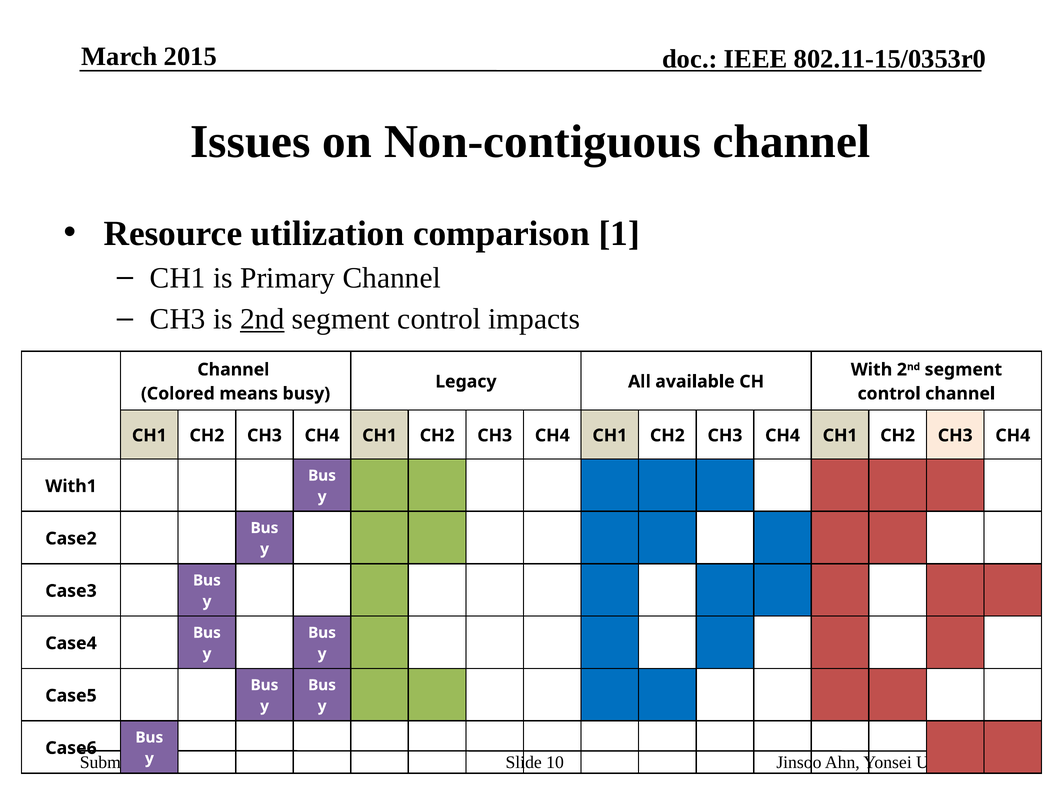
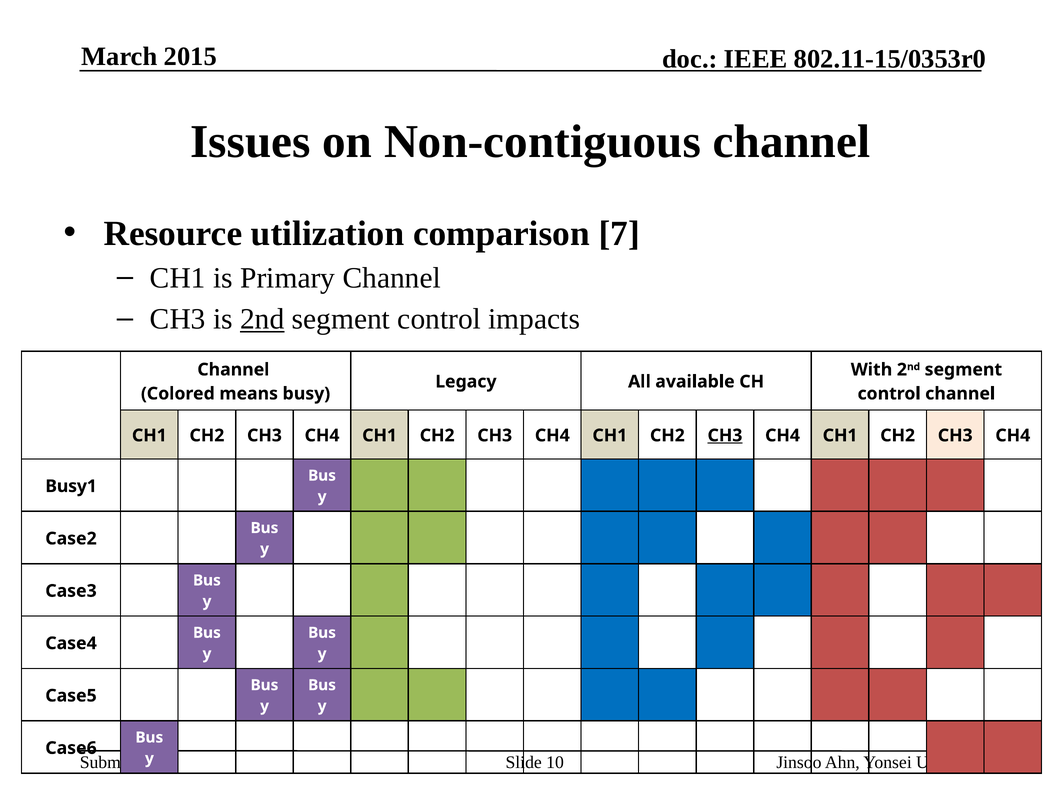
1: 1 -> 7 (619, 234)
CH3 underline: none -> present (725, 436)
With1: With1 -> Busy1 (71, 487)
